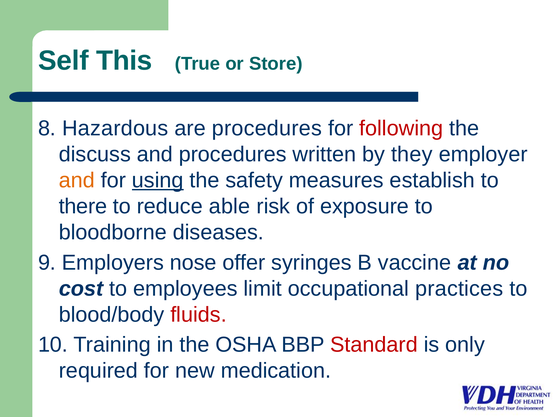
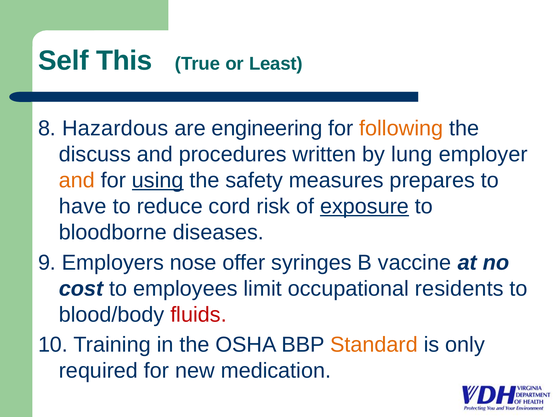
Store: Store -> Least (276, 64)
are procedures: procedures -> engineering (267, 128)
following colour: red -> orange (401, 128)
they: they -> lung (412, 154)
establish: establish -> prepares (432, 180)
there: there -> have (83, 206)
able: able -> cord (230, 206)
exposure underline: none -> present (364, 206)
practices: practices -> residents (459, 289)
Standard colour: red -> orange (374, 345)
